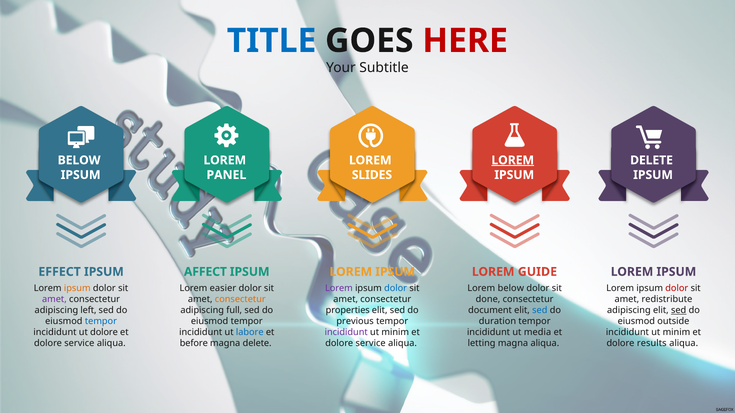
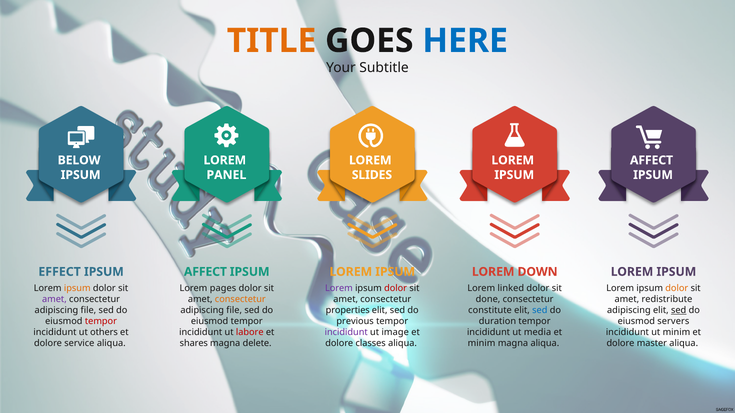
TITLE colour: blue -> orange (272, 41)
HERE colour: red -> blue (465, 41)
LOREM underline: present -> none (513, 160)
DELETE: DELETE -> AFFECT (652, 160)
GUIDE: GUIDE -> DOWN (538, 272)
easier: easier -> pages (223, 288)
dolor colour: blue -> red (396, 288)
Lorem below: below -> linked (511, 288)
dolor colour: red -> orange (677, 288)
left: left -> file (88, 310)
full: full -> file (234, 310)
document: document -> constitute (490, 310)
tempor colour: blue -> red (101, 321)
outside: outside -> servers (673, 321)
ut dolore: dolore -> others (104, 332)
labore colour: blue -> red (250, 332)
minim: minim -> image (395, 332)
before: before -> shares (194, 344)
service: service -> classes (371, 344)
letting: letting -> minim (482, 344)
results: results -> master (652, 344)
